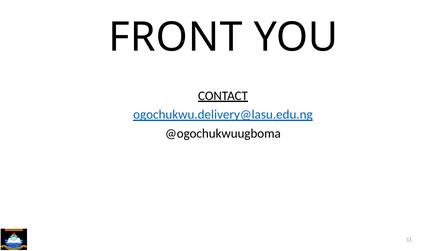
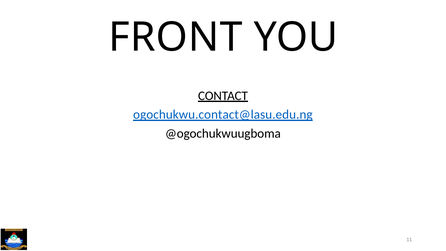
ogochukwu.delivery@lasu.edu.ng: ogochukwu.delivery@lasu.edu.ng -> ogochukwu.contact@lasu.edu.ng (223, 115)
